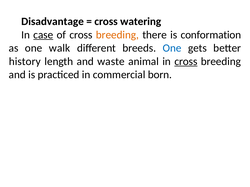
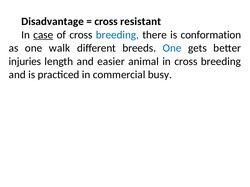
watering: watering -> resistant (141, 22)
breeding colour: orange -> blue (117, 35)
history: history -> injuries (25, 62)
waste: waste -> easier (111, 62)
cross underline: present -> none (186, 62)
born: born -> busy (160, 75)
